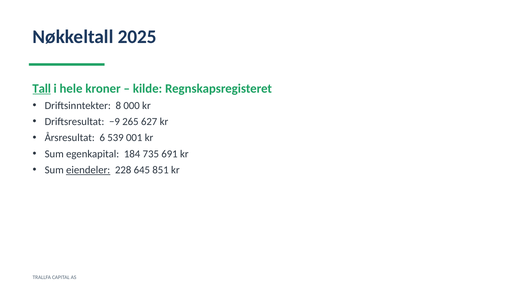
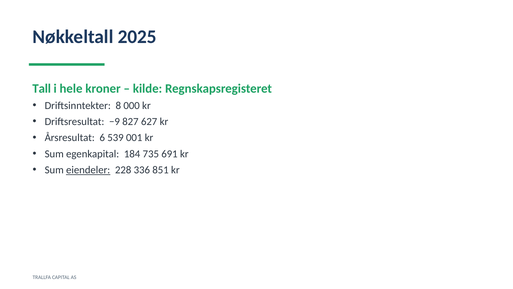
Tall underline: present -> none (42, 88)
265: 265 -> 827 (130, 122)
645: 645 -> 336 (142, 170)
